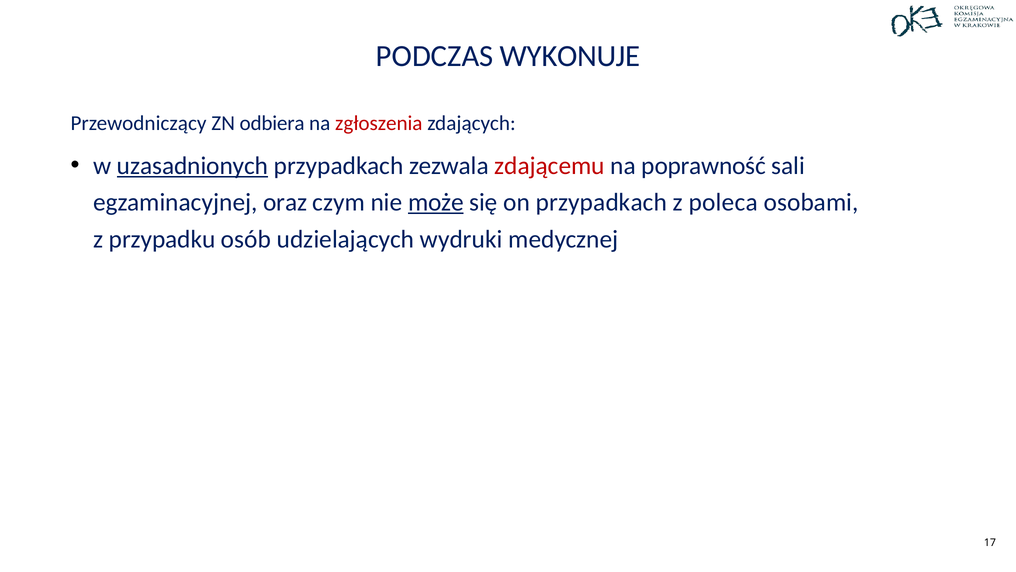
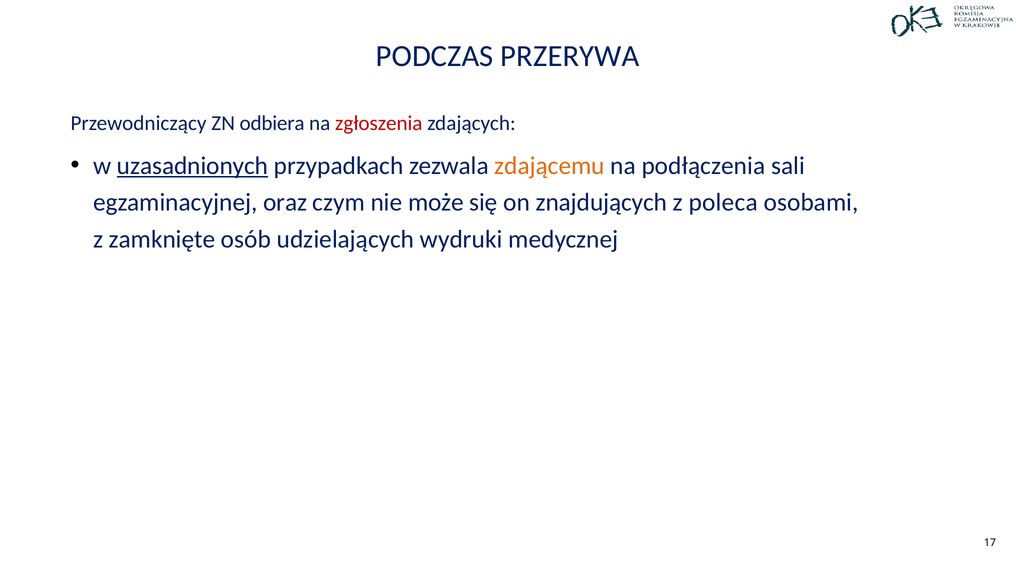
WYKONUJE: WYKONUJE -> PRZERYWA (570, 56)
zdającemu colour: red -> orange (550, 166)
poprawność: poprawność -> podłączenia (703, 166)
może underline: present -> none (436, 202)
on przypadkach: przypadkach -> znajdujących (602, 202)
przypadku: przypadku -> zamknięte (162, 239)
